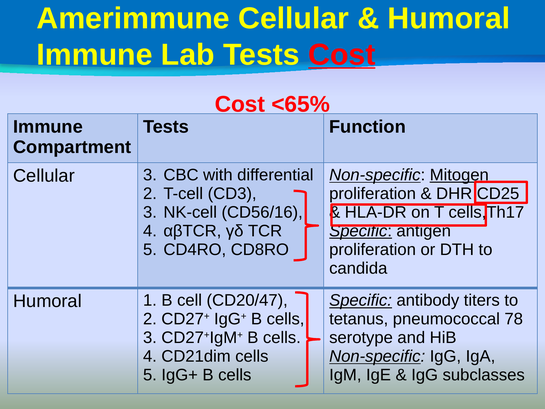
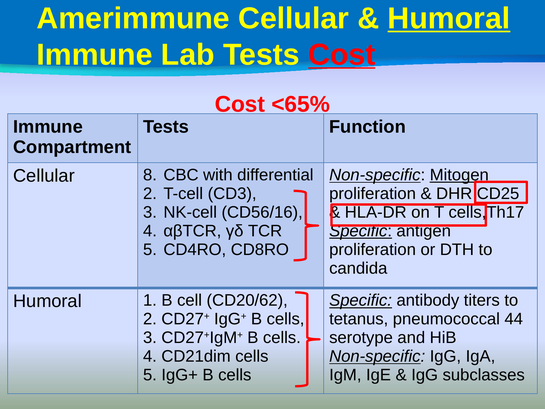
Humoral underline: none -> present (449, 18)
Cellular 3: 3 -> 8 (150, 175)
CD20/47: CD20/47 -> CD20/62 (247, 300)
78: 78 -> 44 (514, 319)
